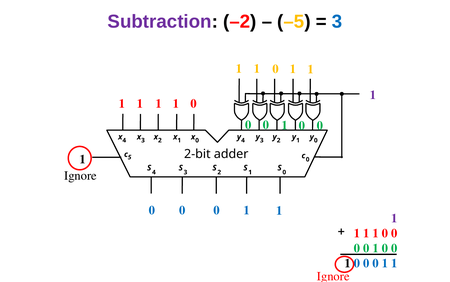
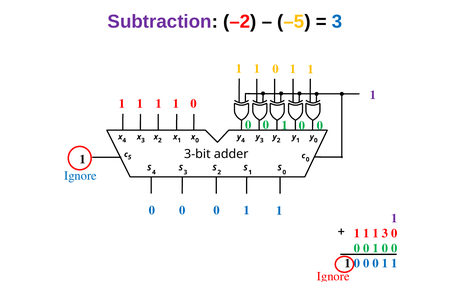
2-bit: 2-bit -> 3-bit (197, 153)
Ignore colour: black -> blue (81, 175)
0: 0 -> 3 (385, 233)
